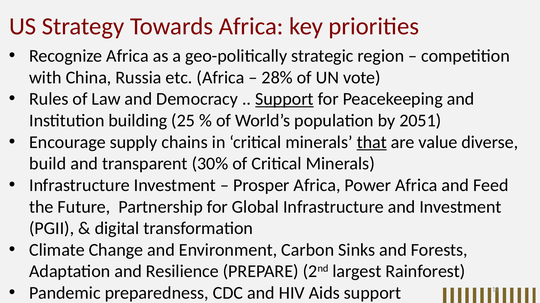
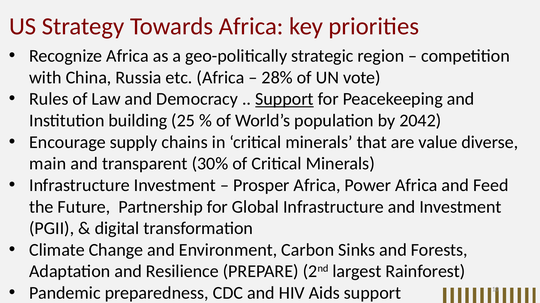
2051: 2051 -> 2042 (420, 121)
that underline: present -> none (372, 142)
build: build -> main (48, 164)
